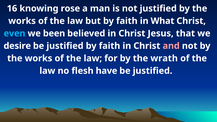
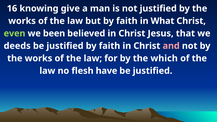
rose: rose -> give (70, 8)
even colour: light blue -> light green (15, 33)
desire: desire -> deeds (17, 46)
wrath: wrath -> which (164, 58)
